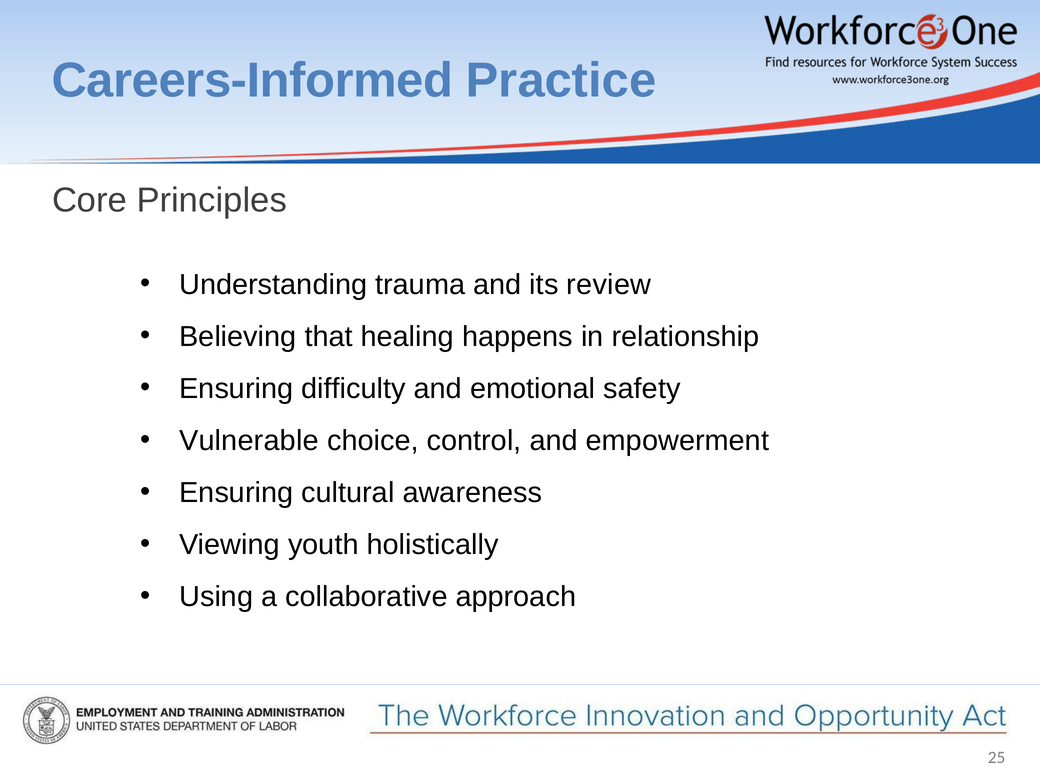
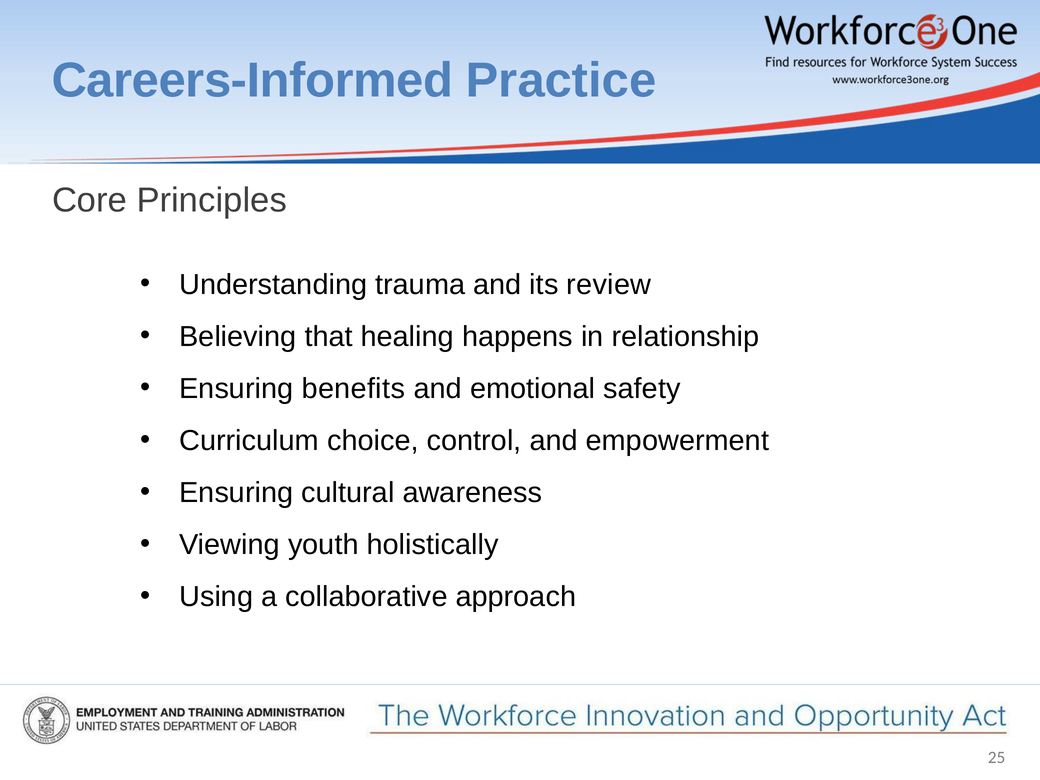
difficulty: difficulty -> benefits (353, 389)
Vulnerable: Vulnerable -> Curriculum (249, 441)
